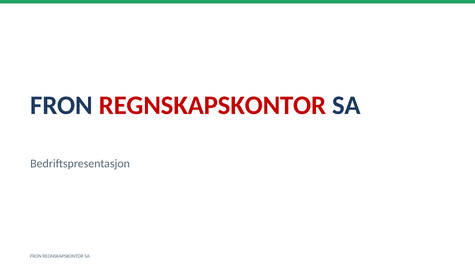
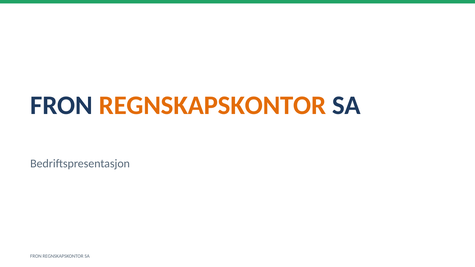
REGNSKAPSKONTOR colour: red -> orange (213, 105)
